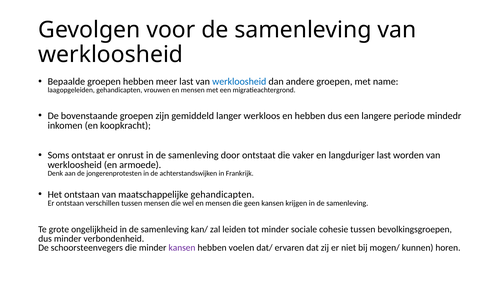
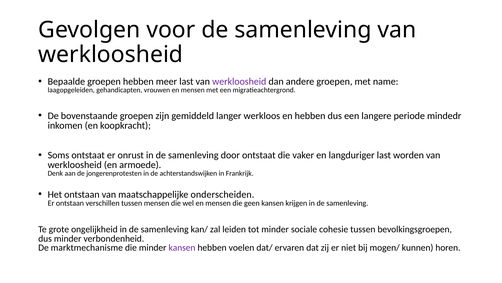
werkloosheid colour: blue -> purple (239, 81)
maatschappelijke gehandicapten: gehandicapten -> onderscheiden (222, 194)
schoorsteenvegers: schoorsteenvegers -> marktmechanisme (87, 247)
